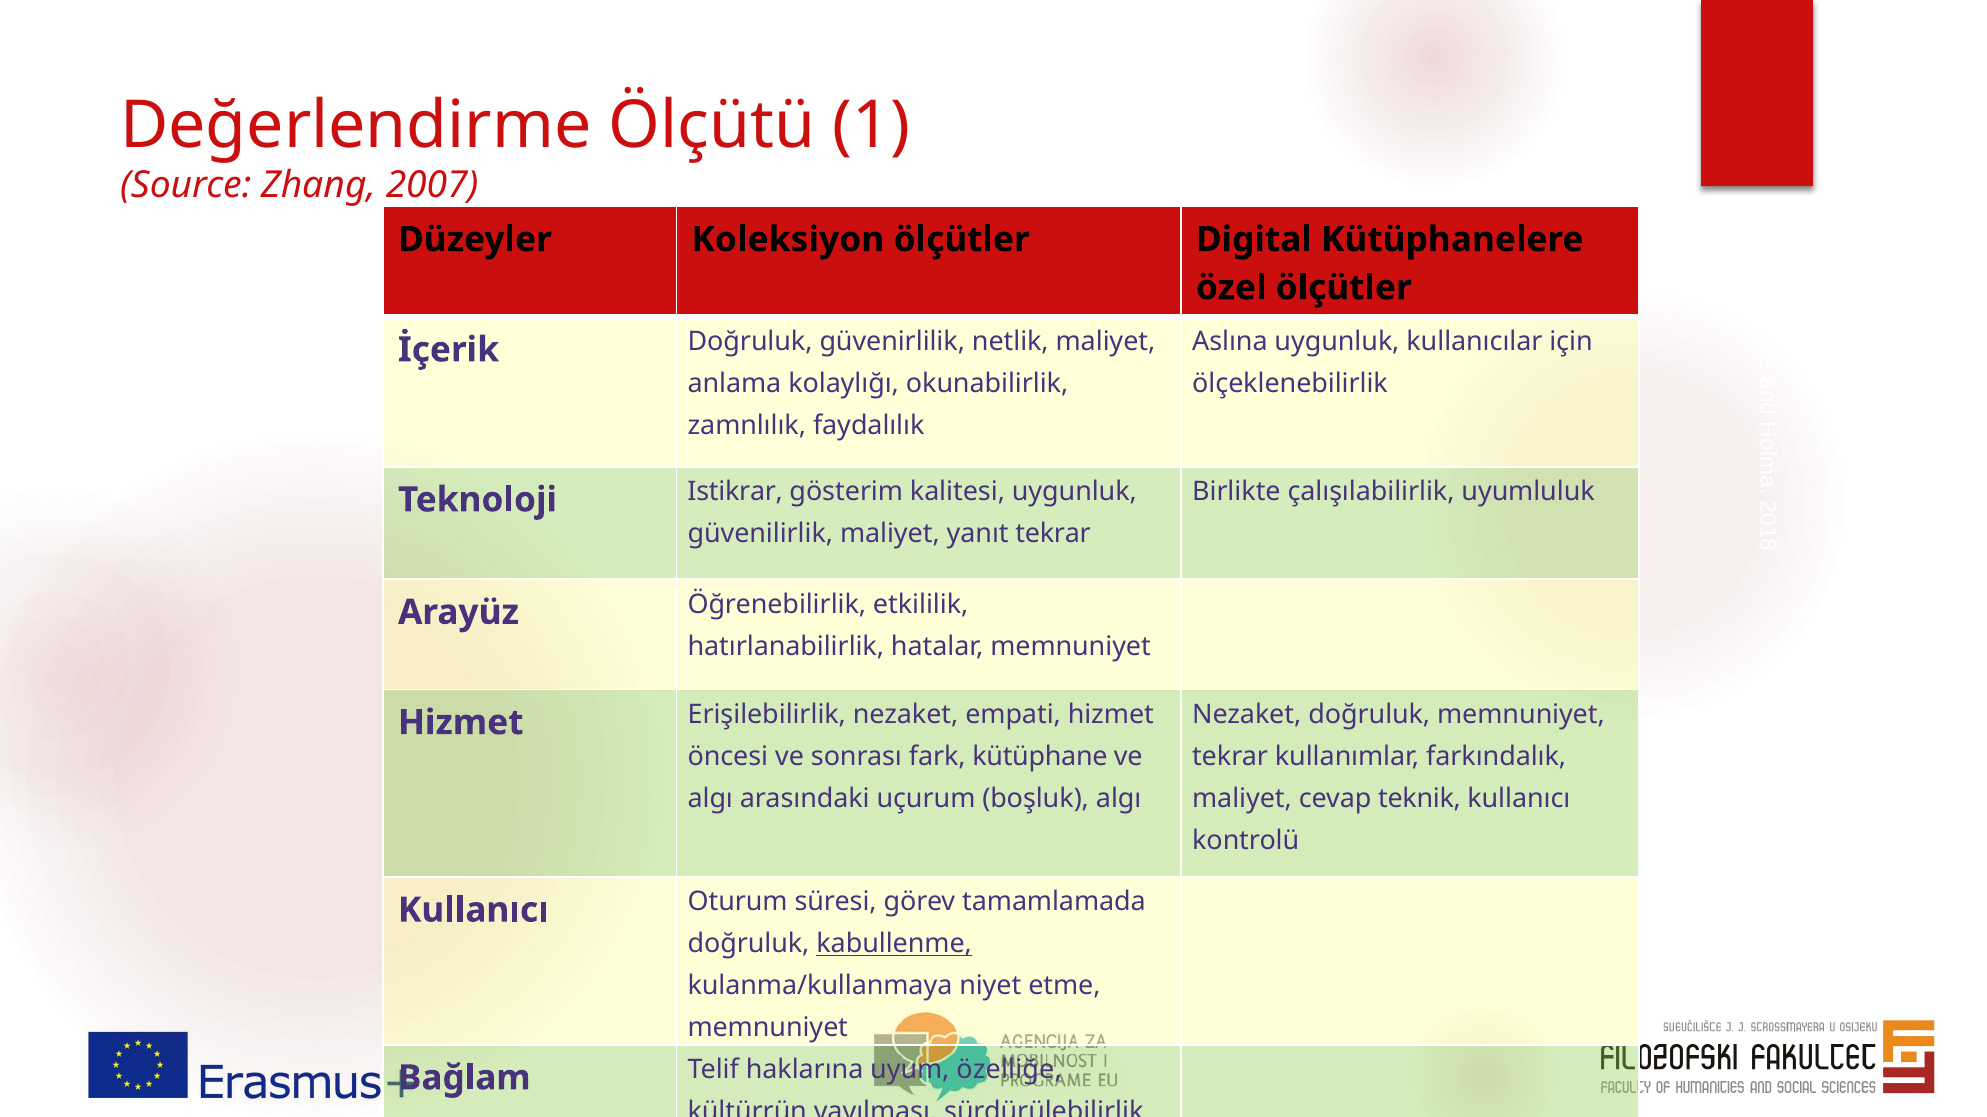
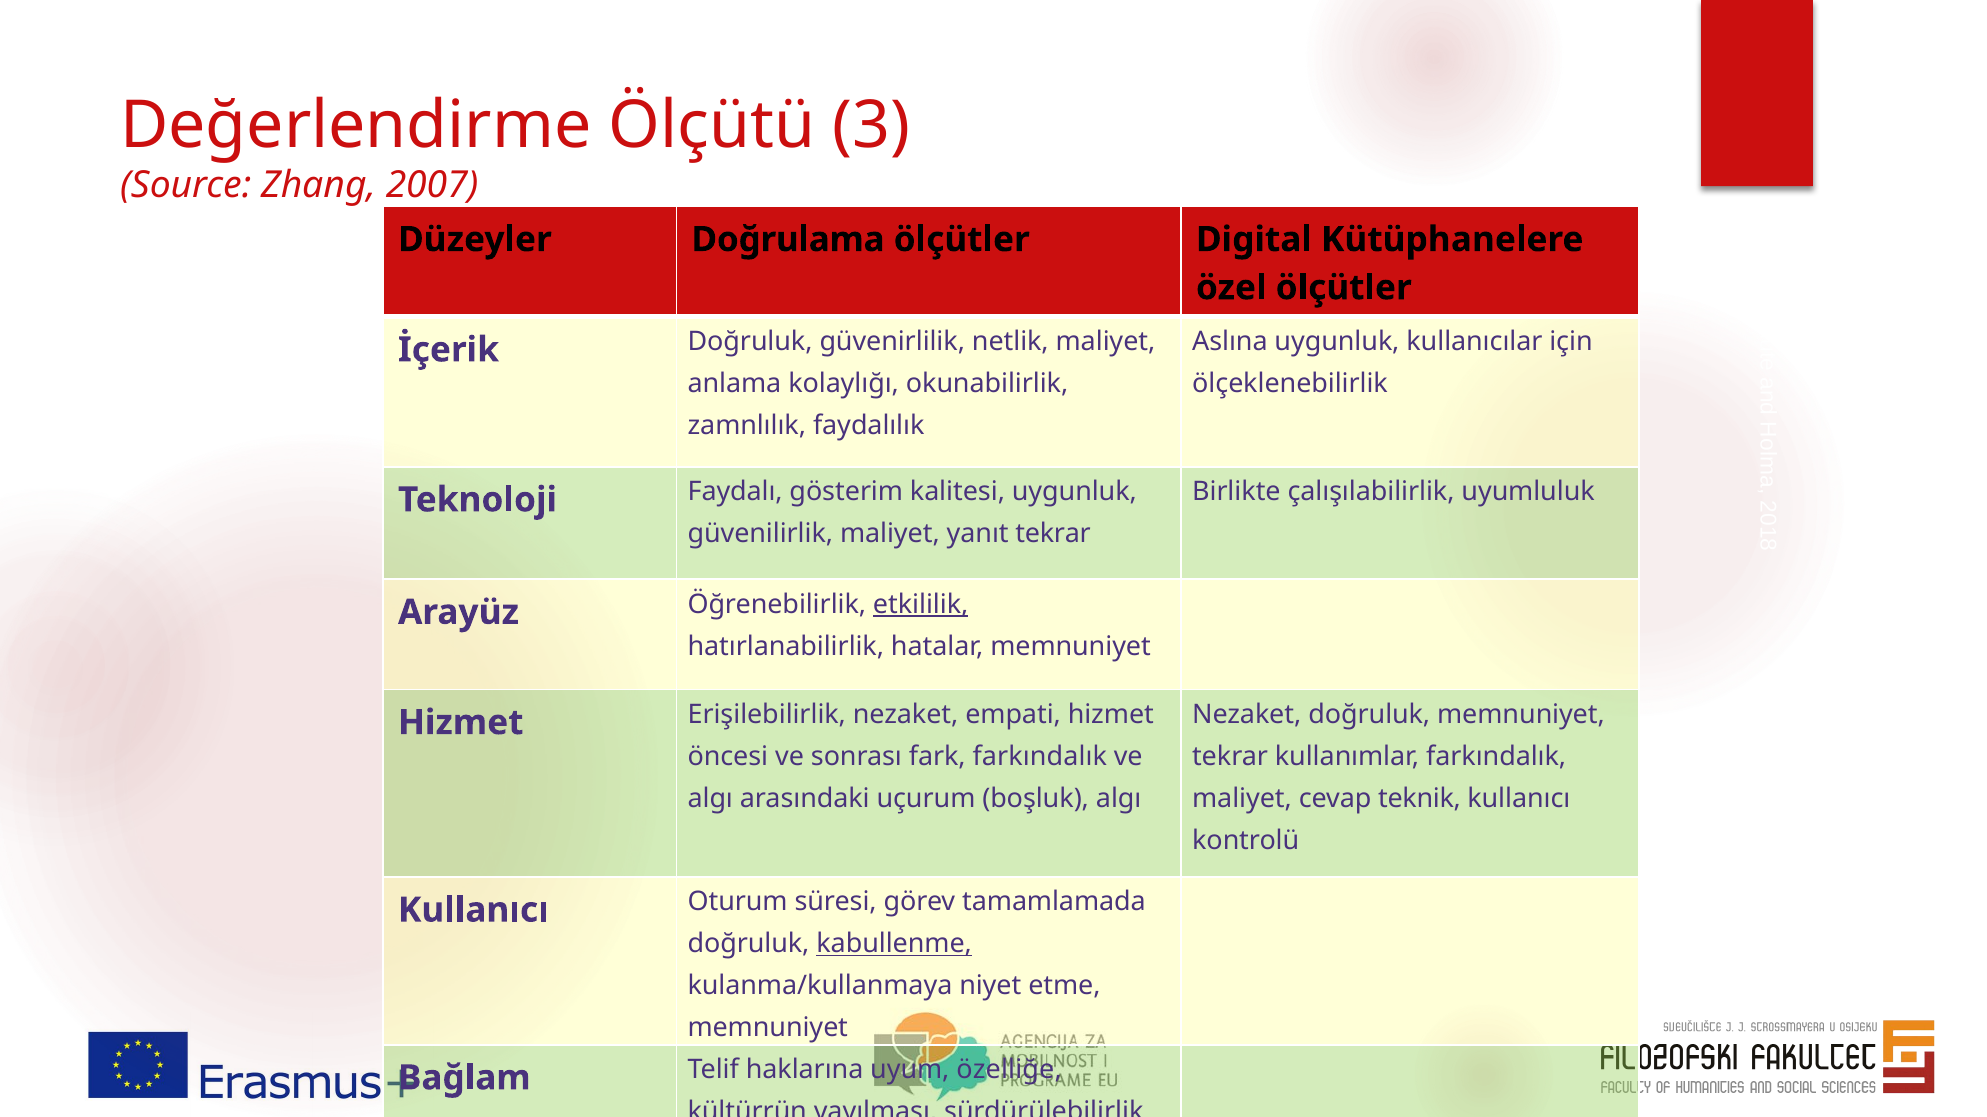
Ölçütü 1: 1 -> 3 (872, 126)
Koleksiyon: Koleksiyon -> Doğrulama (788, 240)
Istikrar: Istikrar -> Faydalı (735, 492)
etkililik underline: none -> present (921, 605)
fark kütüphane: kütüphane -> farkındalık (1040, 757)
